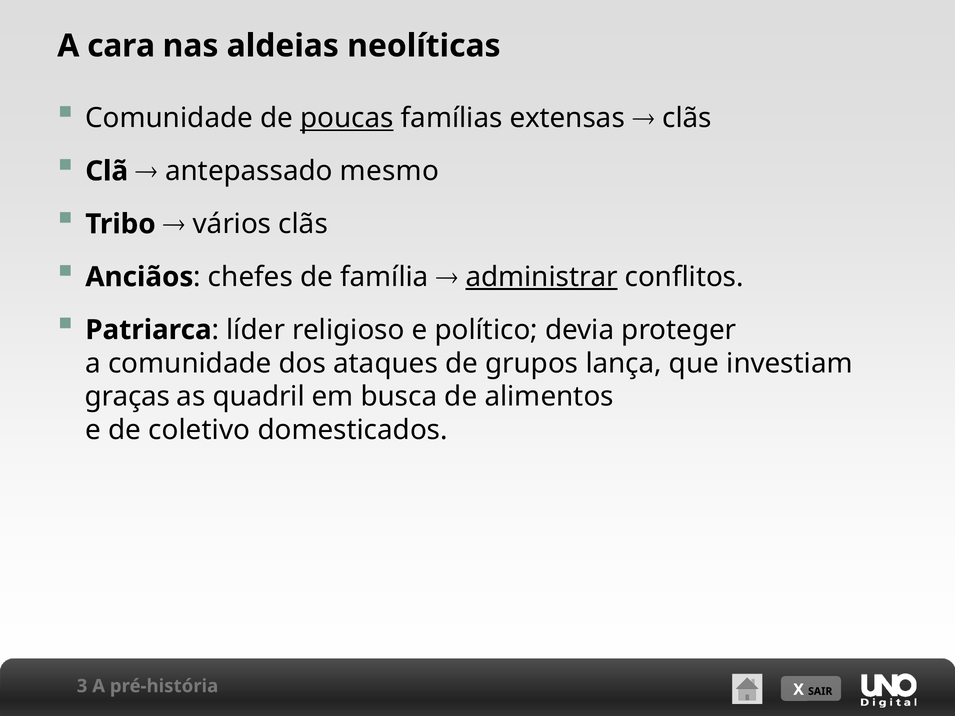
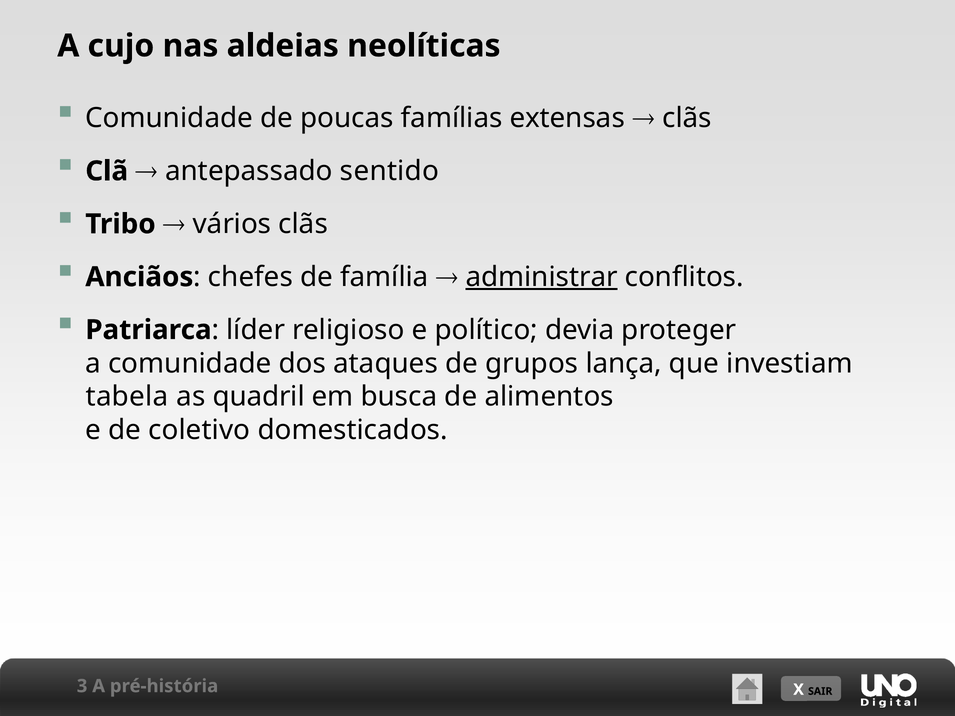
cara: cara -> cujo (121, 46)
poucas underline: present -> none (347, 118)
mesmo: mesmo -> sentido (389, 171)
graças: graças -> tabela (127, 397)
